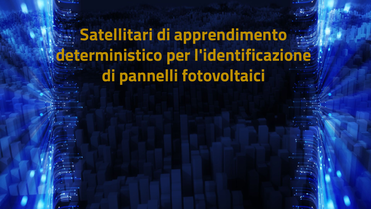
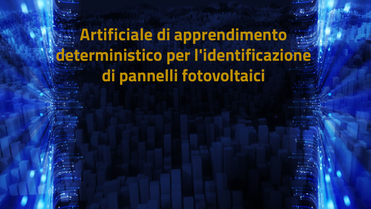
Satellitari: Satellitari -> Artificiale (116, 35)
